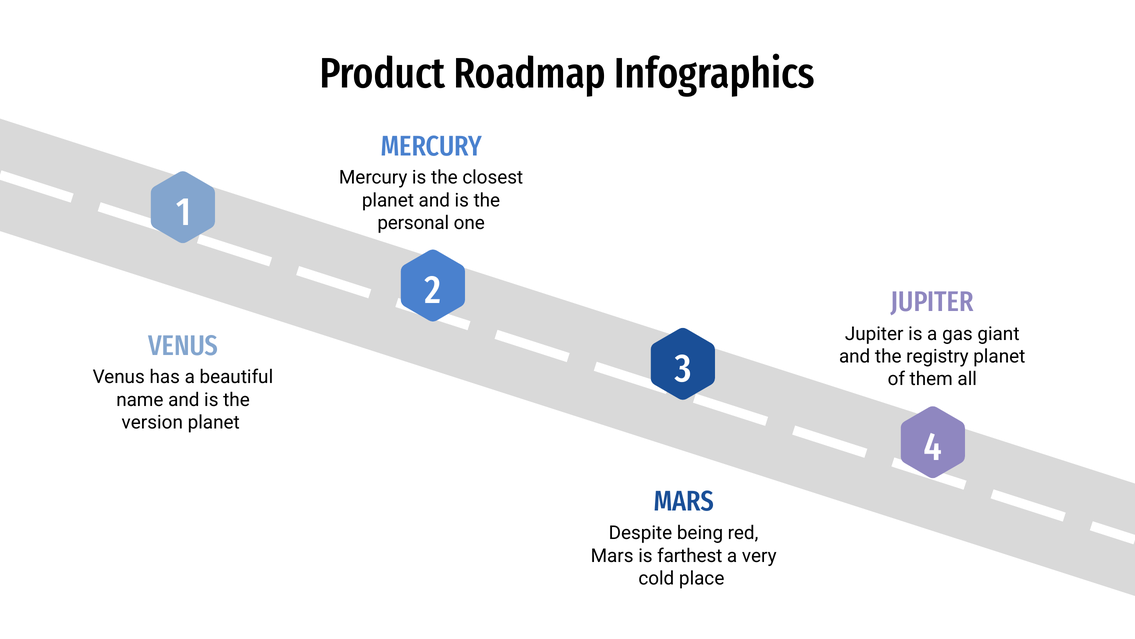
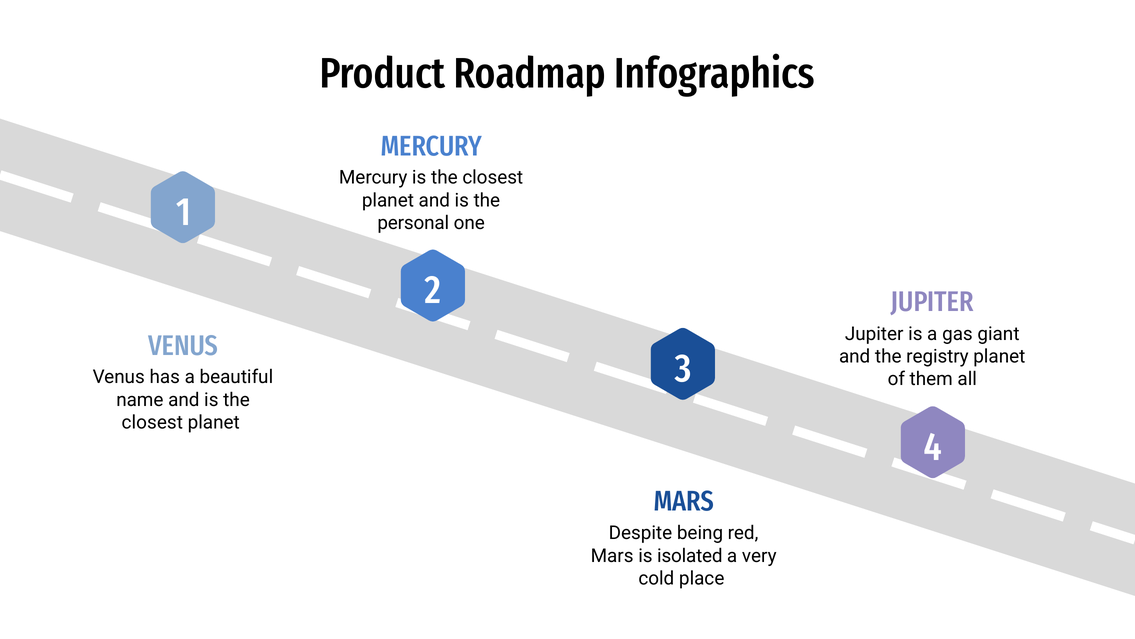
version: version -> closest (152, 422)
farthest: farthest -> isolated (690, 555)
